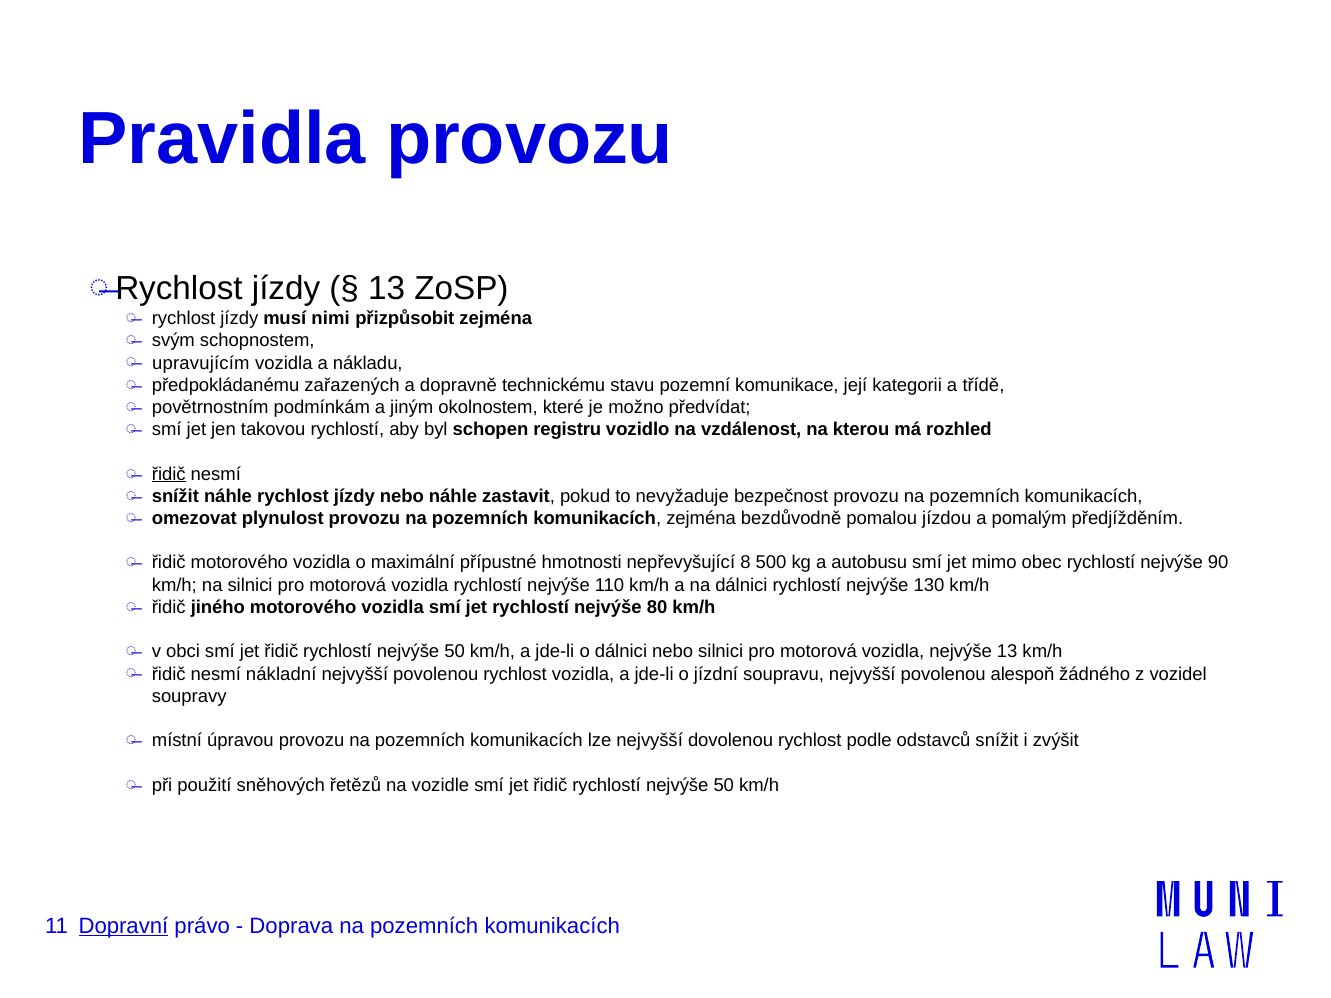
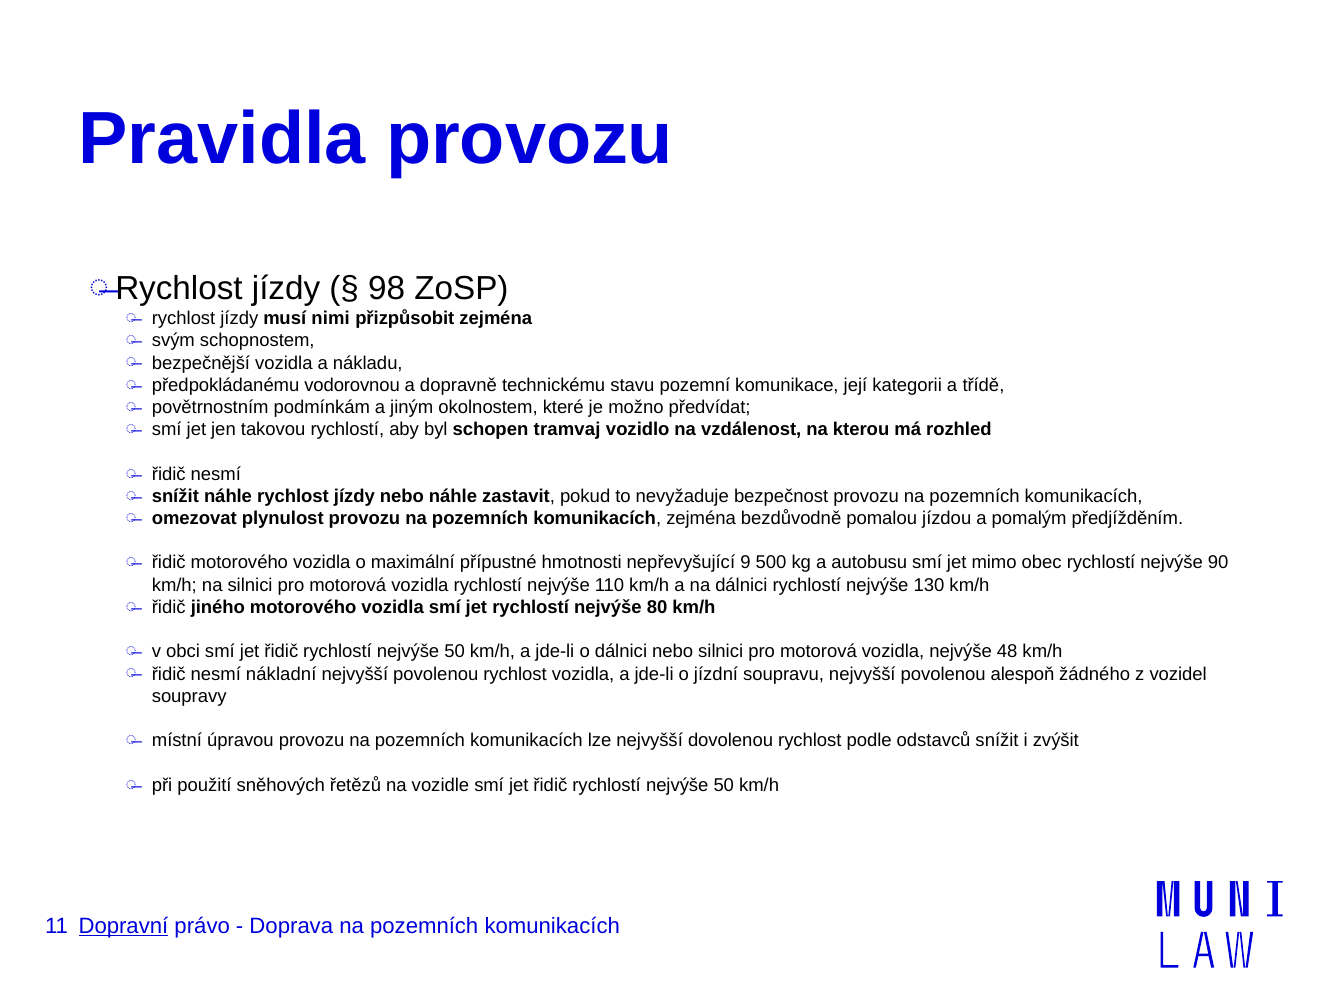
13: 13 -> 98 (387, 289)
upravujícím: upravujícím -> bezpečnější (201, 363)
zařazených: zařazených -> vodorovnou (352, 385)
registru: registru -> tramvaj (567, 430)
řidič underline: present -> none (169, 474)
8: 8 -> 9 (745, 563)
nejvýše 13: 13 -> 48 (1007, 652)
